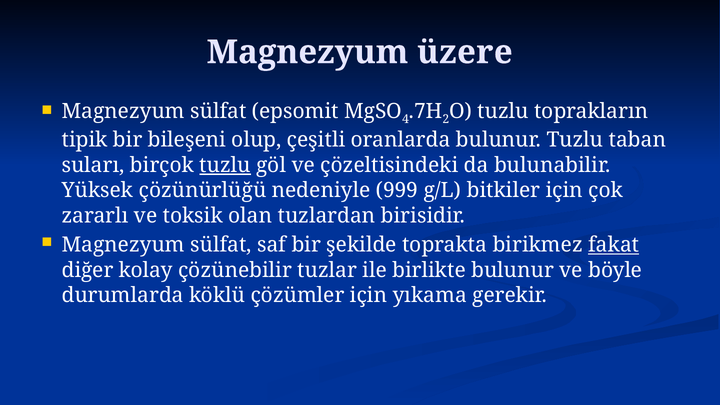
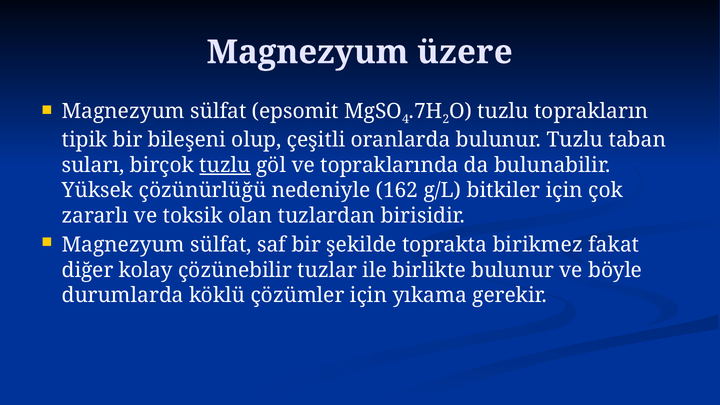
çözeltisindeki: çözeltisindeki -> topraklarında (389, 165)
999: 999 -> 162 (397, 190)
fakat underline: present -> none (614, 245)
